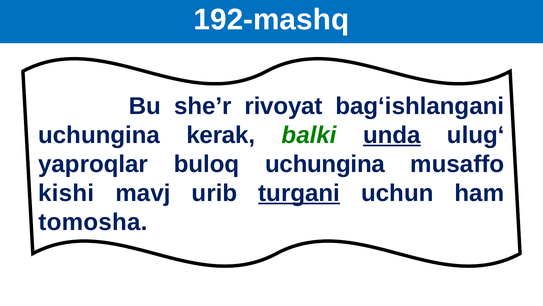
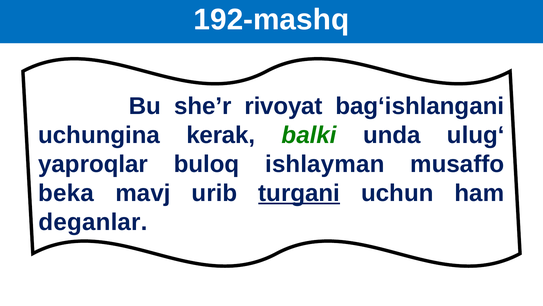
unda underline: present -> none (392, 135)
buloq uchungina: uchungina -> ishlayman (325, 164)
kishi: kishi -> beka (66, 193)
tomosha: tomosha -> deganlar (93, 222)
